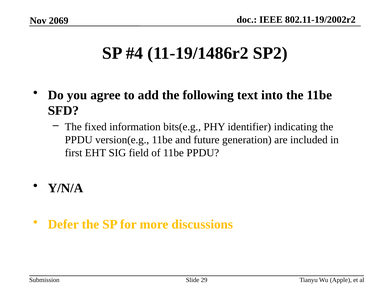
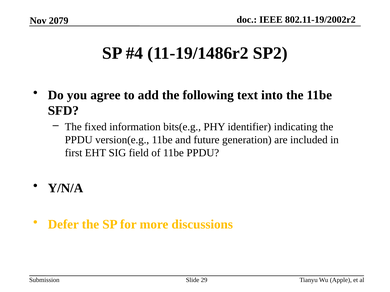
2069: 2069 -> 2079 (59, 21)
